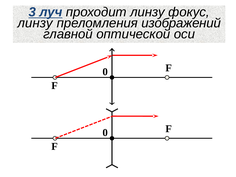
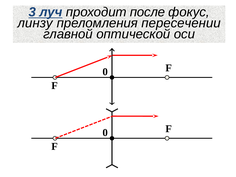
проходит линзу: линзу -> после (148, 12)
изображений: изображений -> пересечении (181, 23)
